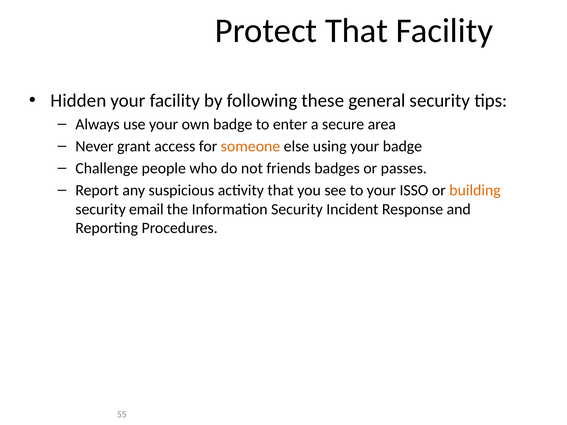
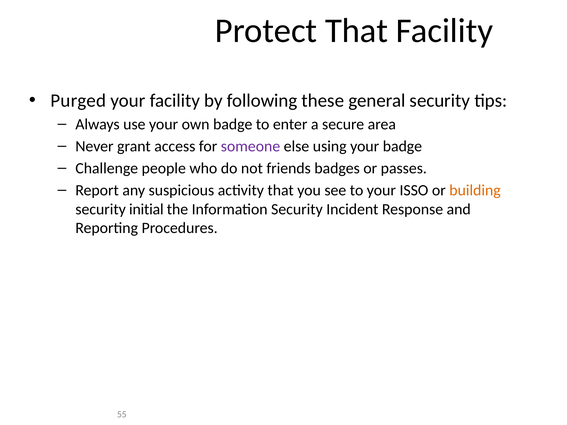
Hidden: Hidden -> Purged (78, 101)
someone colour: orange -> purple (251, 146)
email: email -> initial (146, 209)
